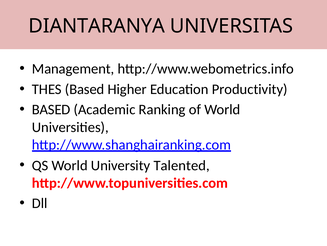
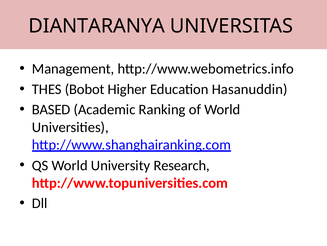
THES Based: Based -> Bobot (85, 89)
Productivity: Productivity -> Hasanuddin (250, 89)
Talented: Talented -> Research (182, 165)
